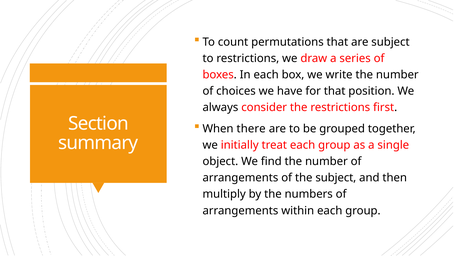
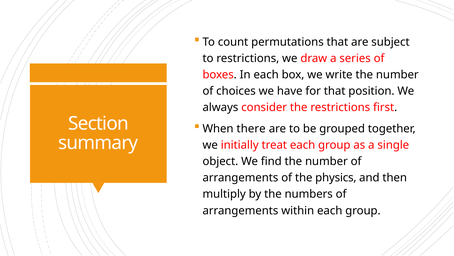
the subject: subject -> physics (336, 177)
